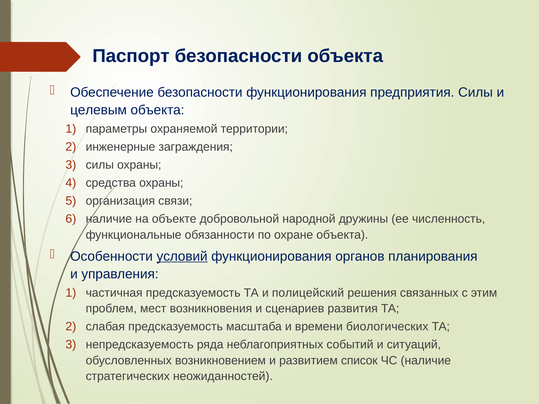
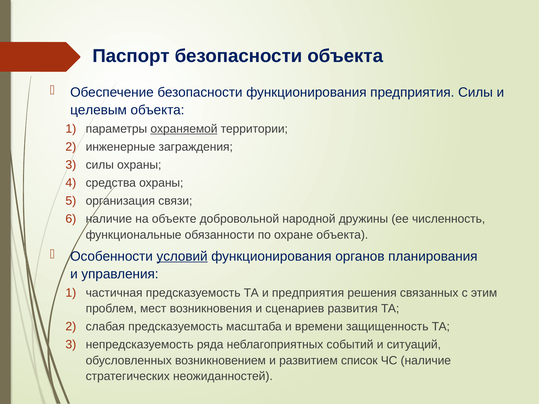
охраняемой underline: none -> present (184, 129)
и полицейский: полицейский -> предприятия (308, 293)
биологических: биологических -> защищенность (387, 327)
